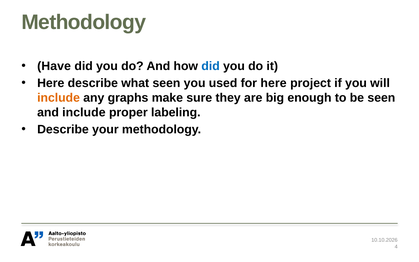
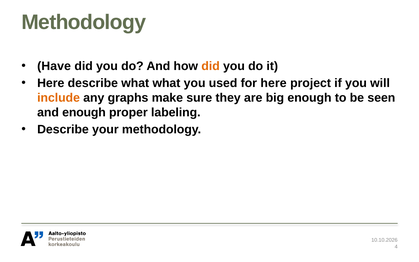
did colour: blue -> orange (211, 66)
what seen: seen -> what (166, 83)
and include: include -> enough (84, 112)
